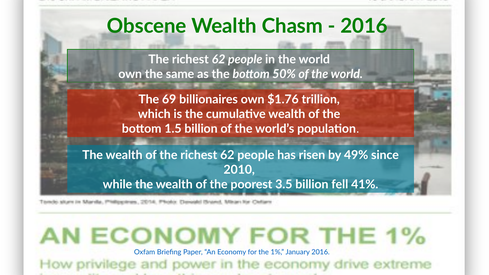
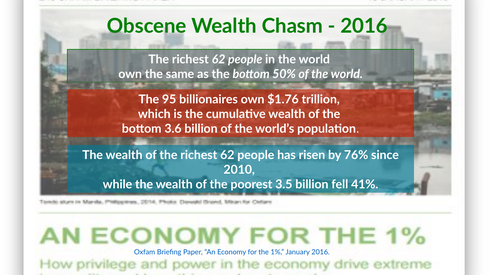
69: 69 -> 95 (169, 99)
1.5: 1.5 -> 3.6 (173, 129)
49%: 49% -> 76% (356, 155)
